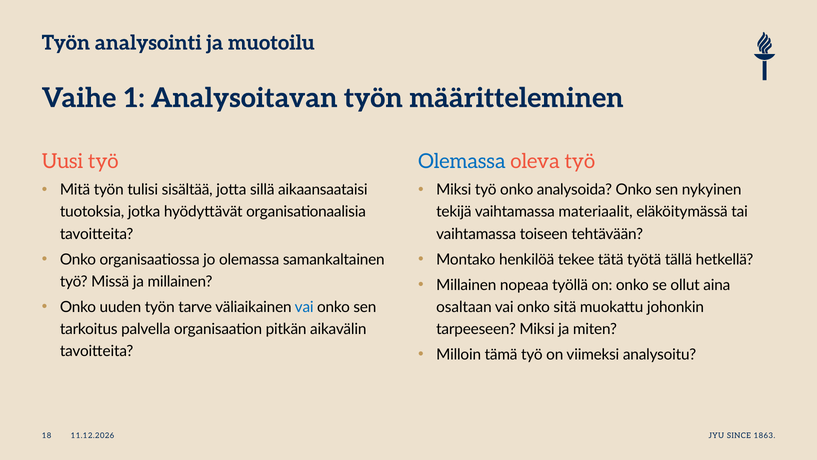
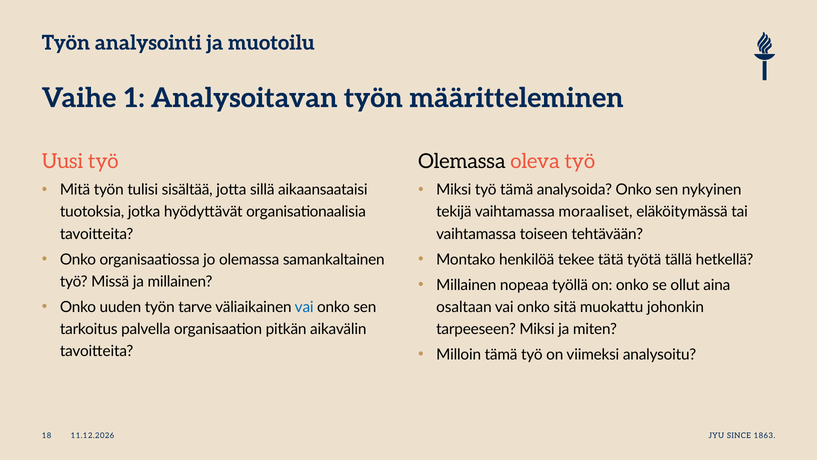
Olemassa colour: blue -> black (462, 162)
työ onko: onko -> tämä (517, 190)
materiaalit: materiaalit -> moraaliset (596, 212)
